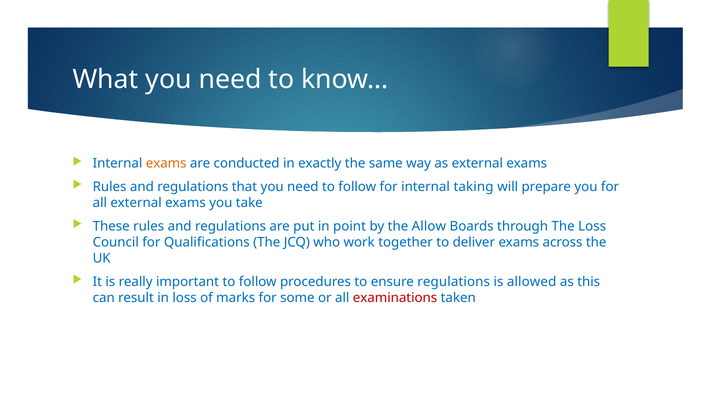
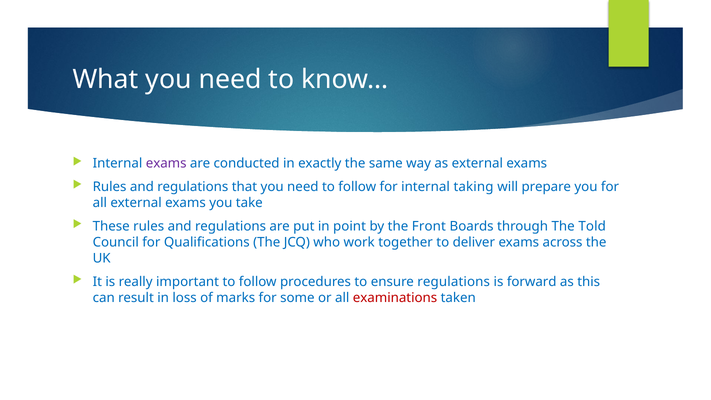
exams colour: orange -> purple (166, 163)
Allow: Allow -> Front (429, 226)
The Loss: Loss -> Told (592, 226)
allowed: allowed -> forward (532, 282)
